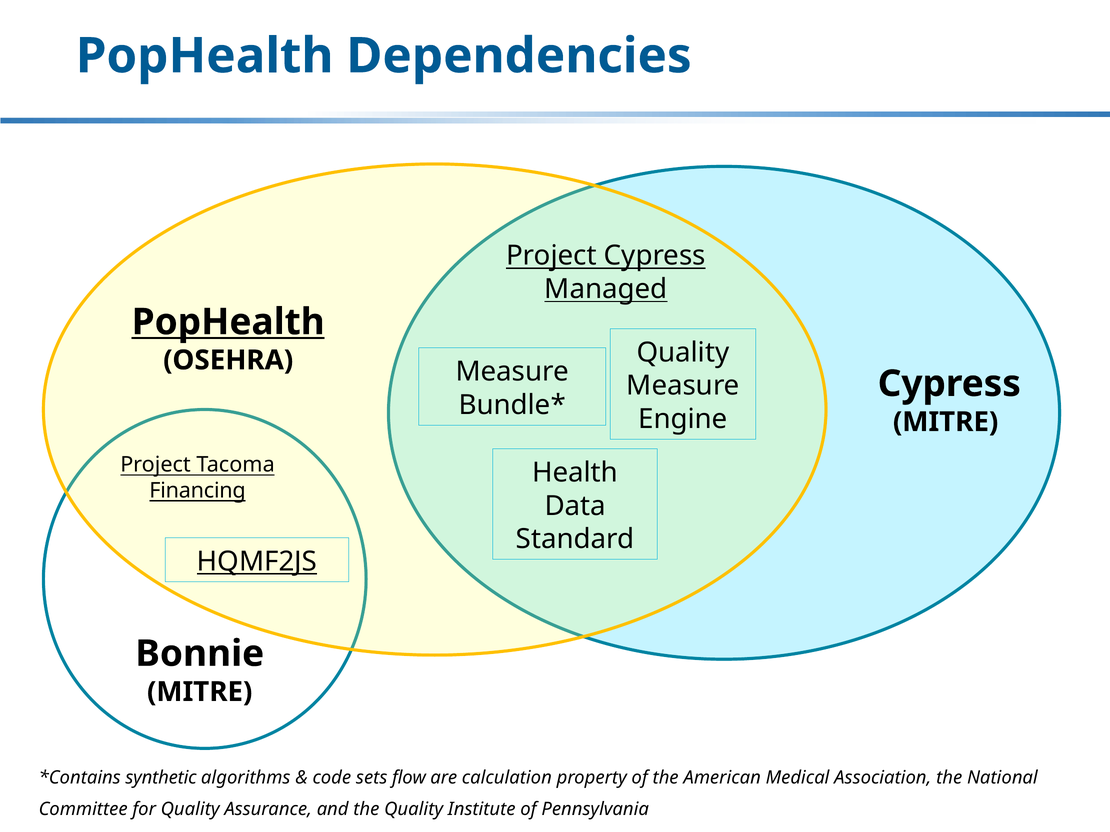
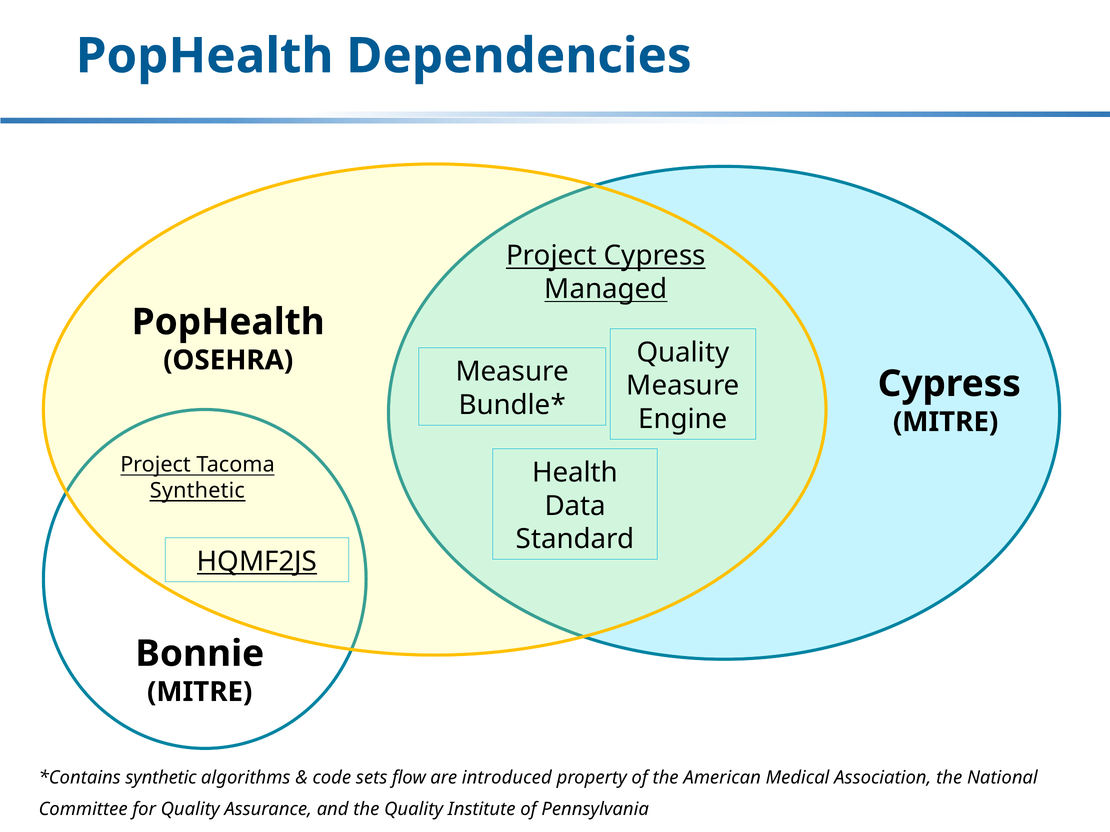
PopHealth underline: present -> none (228, 322)
Financing: Financing -> Synthetic (197, 491)
calculation: calculation -> introduced (507, 778)
